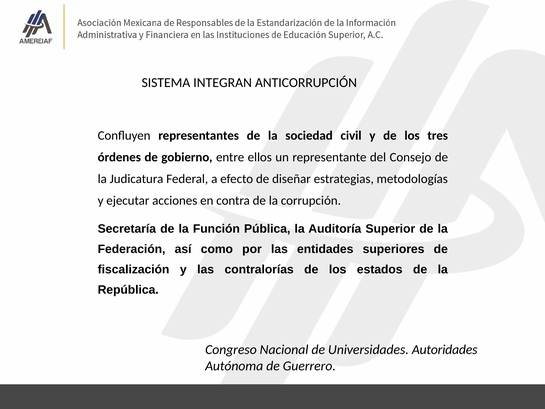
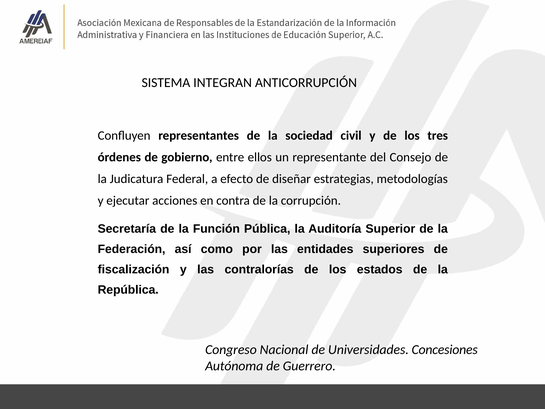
Autoridades: Autoridades -> Concesiones (445, 349)
